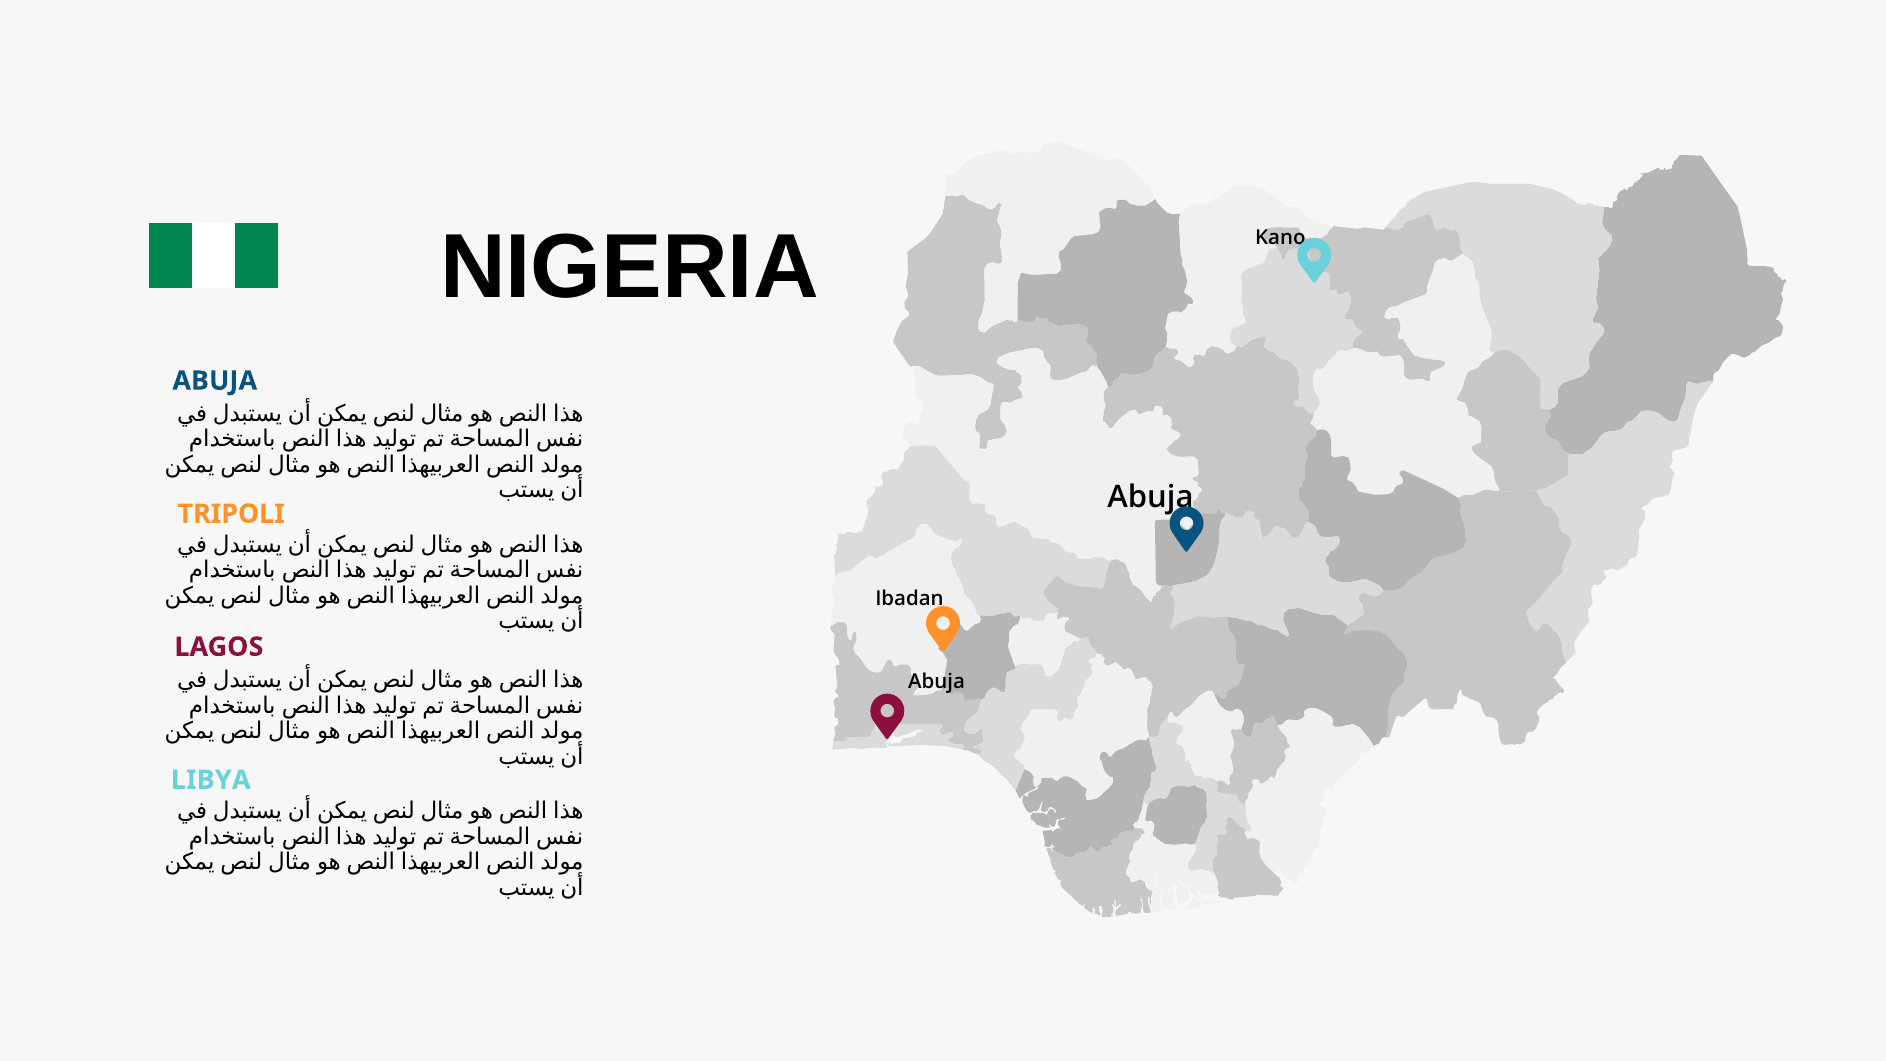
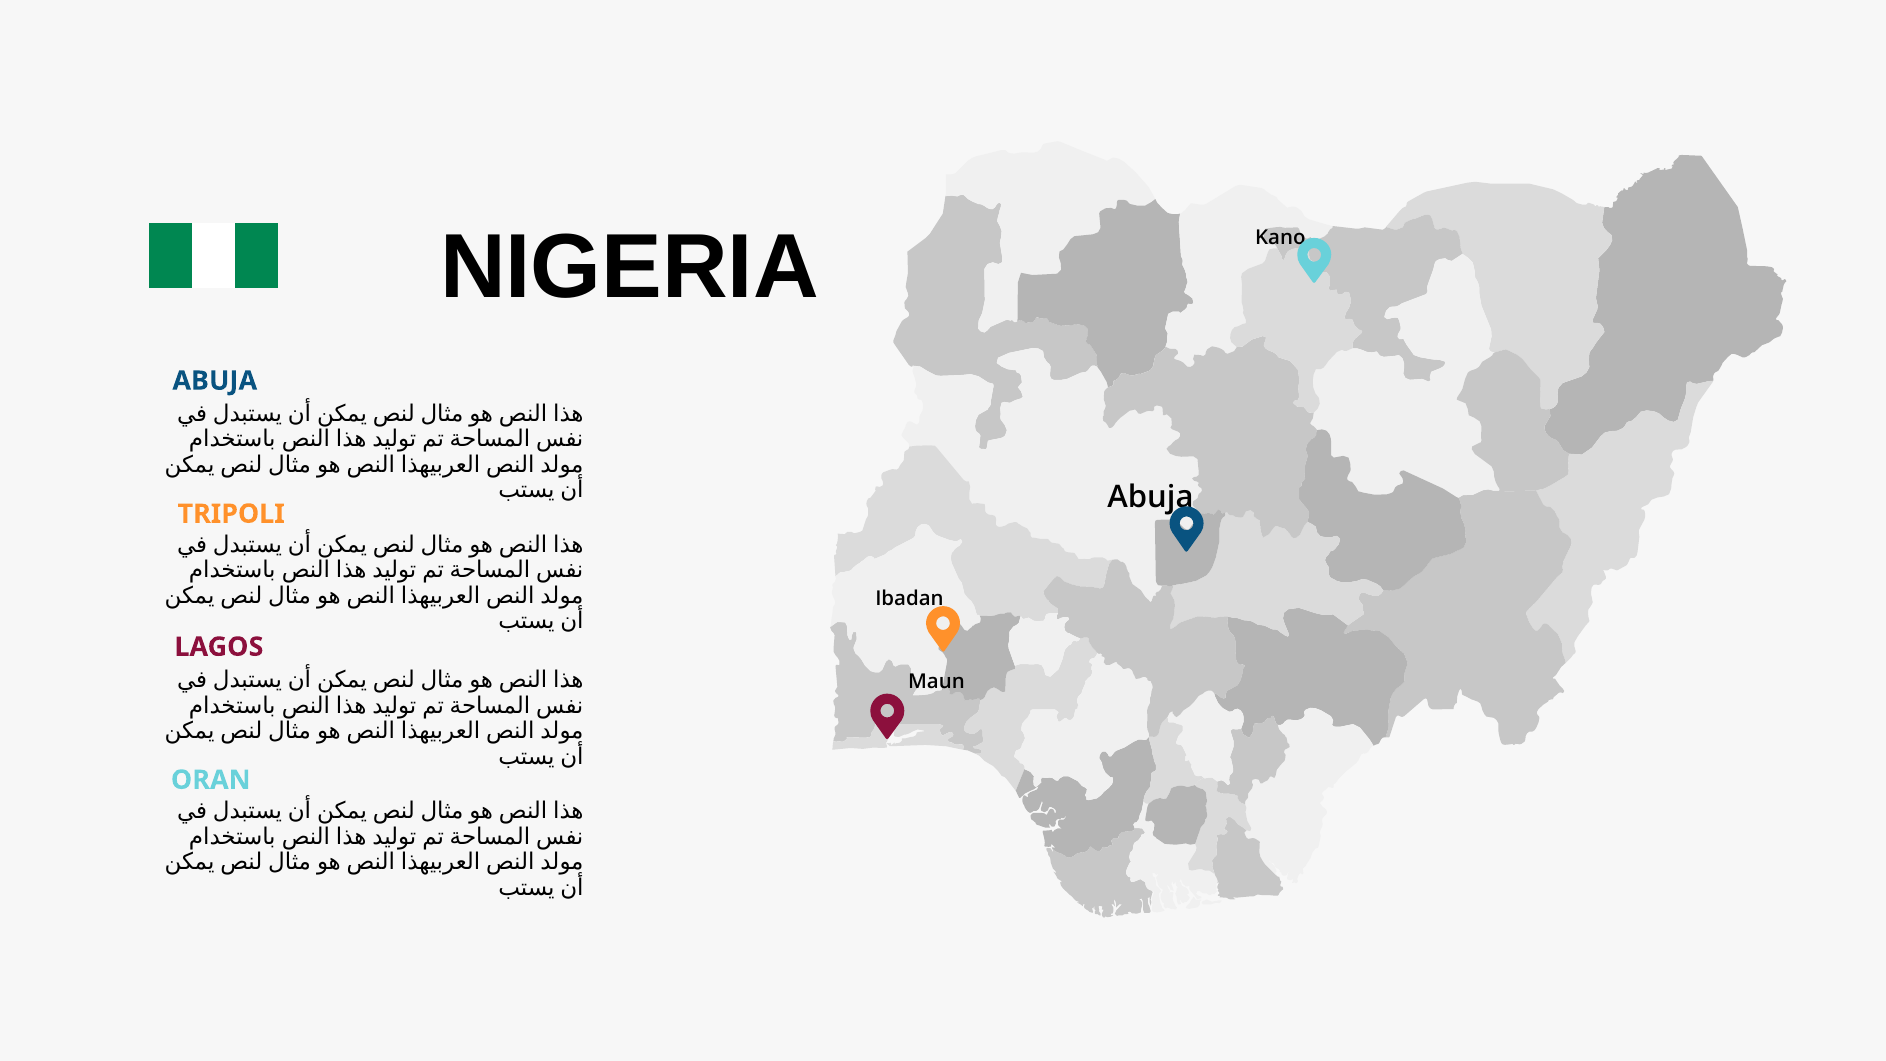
Abuja: Abuja -> Maun (936, 682)
LIBYA: LIBYA -> ORAN (211, 780)
